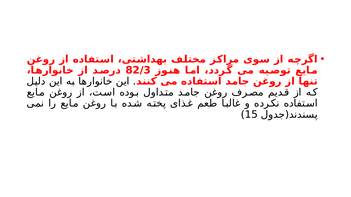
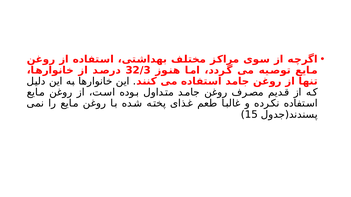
82/3: 82/3 -> 32/3 (138, 70)
